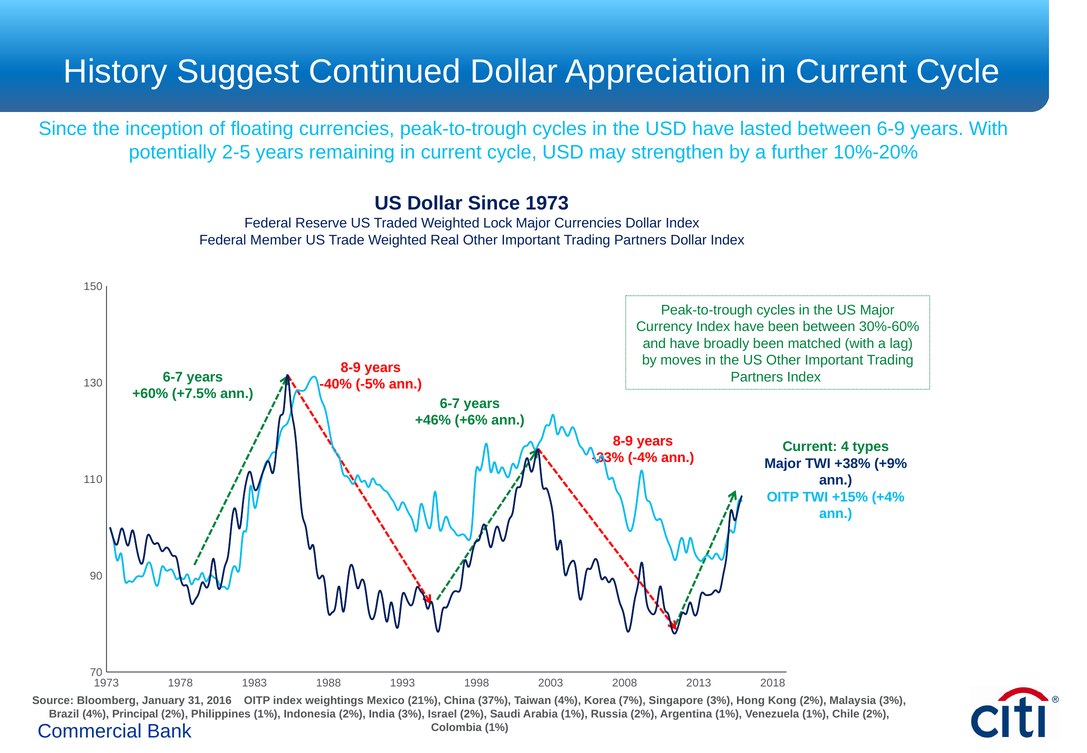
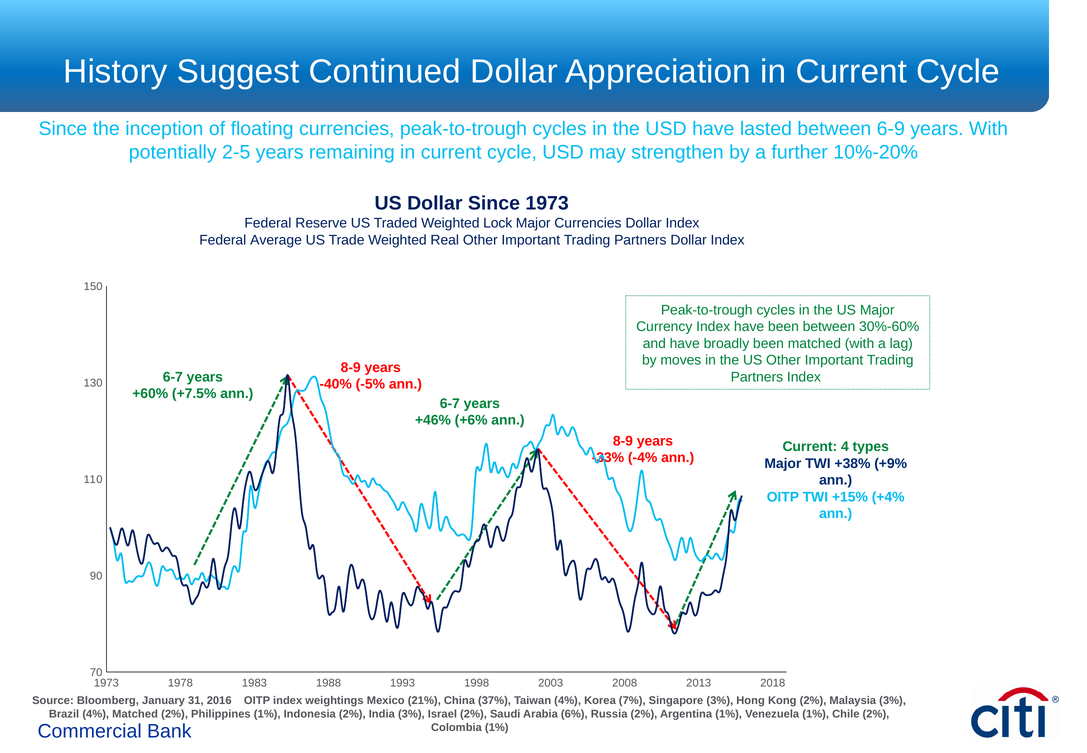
Member: Member -> Average (276, 240)
4% Principal: Principal -> Matched (135, 714)
Arabia 1%: 1% -> 6% (574, 714)
